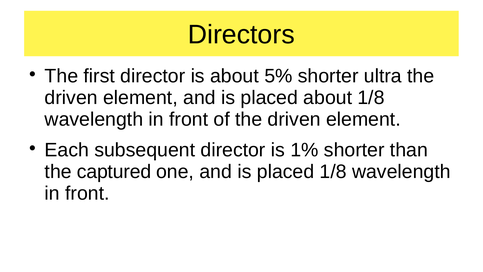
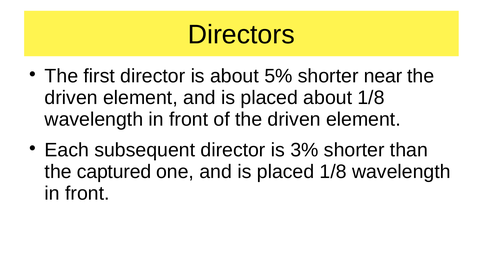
ultra: ultra -> near (383, 76)
1%: 1% -> 3% (304, 150)
